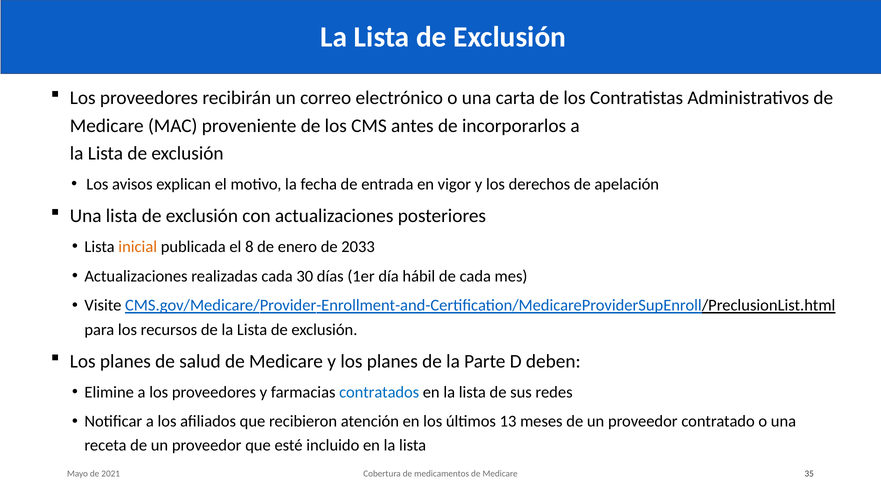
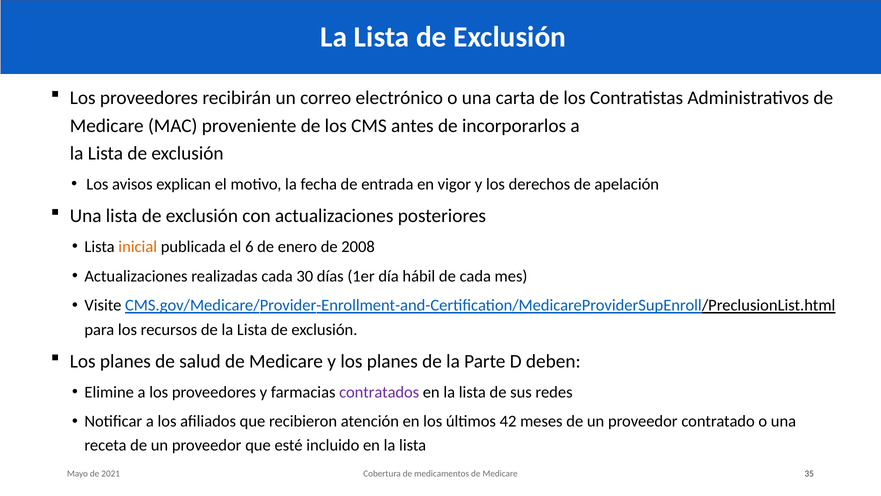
8: 8 -> 6 (249, 247)
2033: 2033 -> 2008 (358, 247)
contratados colour: blue -> purple (379, 392)
13: 13 -> 42 (508, 421)
